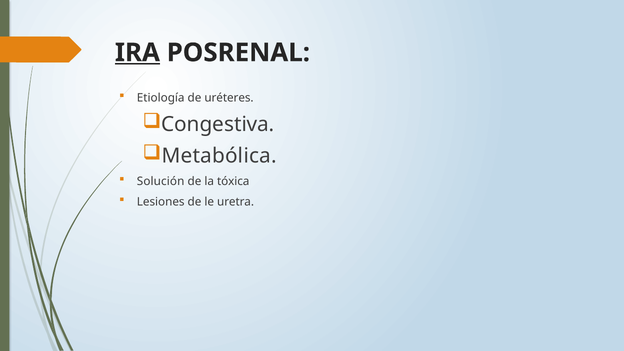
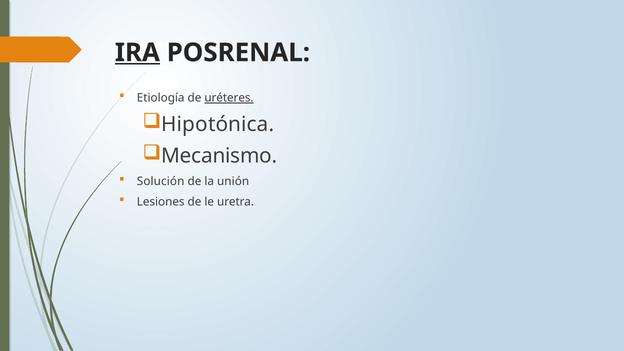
uréteres underline: none -> present (229, 98)
Congestiva: Congestiva -> Hipotónica (218, 125)
Metabólica: Metabólica -> Mecanismo (219, 156)
tóxica: tóxica -> unión (233, 181)
